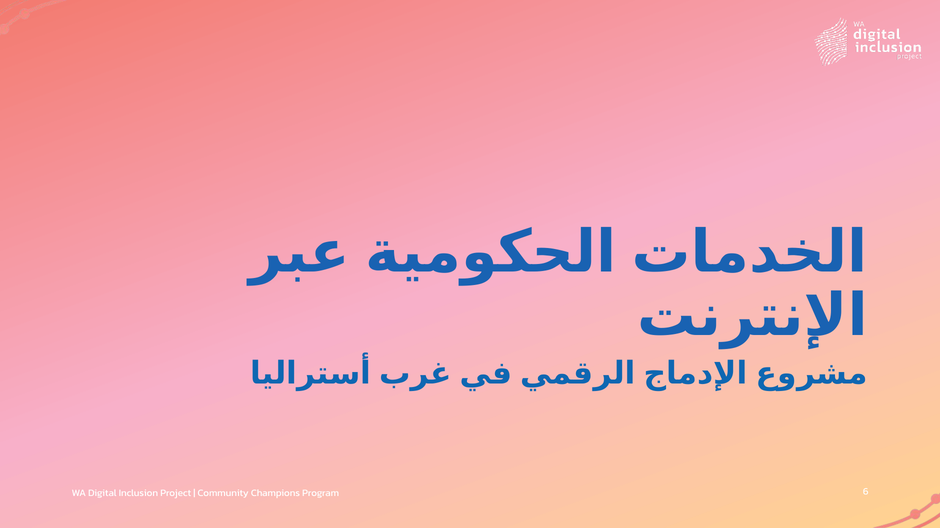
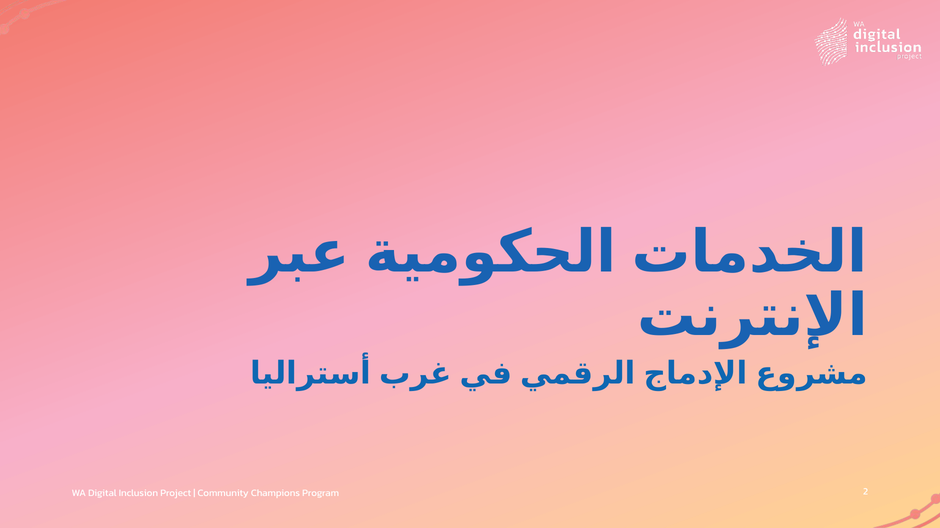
6: 6 -> 2 (866, 492)
